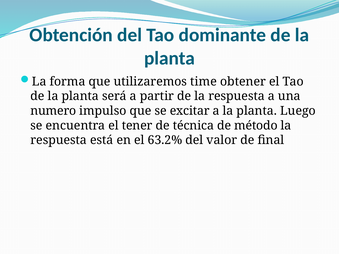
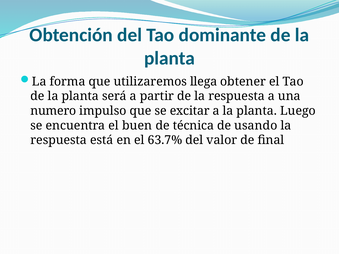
time: time -> llega (204, 82)
tener: tener -> buen (137, 126)
método: método -> usando (256, 126)
63.2%: 63.2% -> 63.7% (165, 140)
